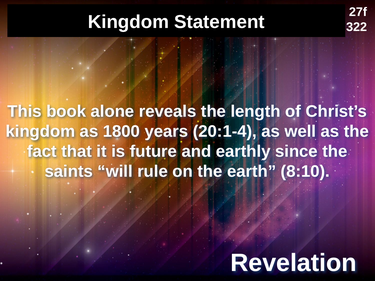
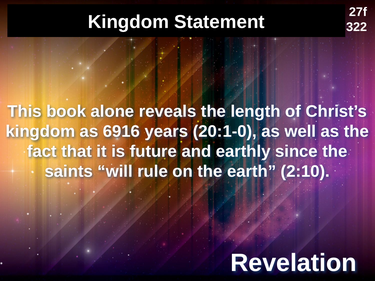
1800: 1800 -> 6916 (121, 132)
20:1-4: 20:1-4 -> 20:1-0 (225, 132)
8:10: 8:10 -> 2:10 (305, 172)
